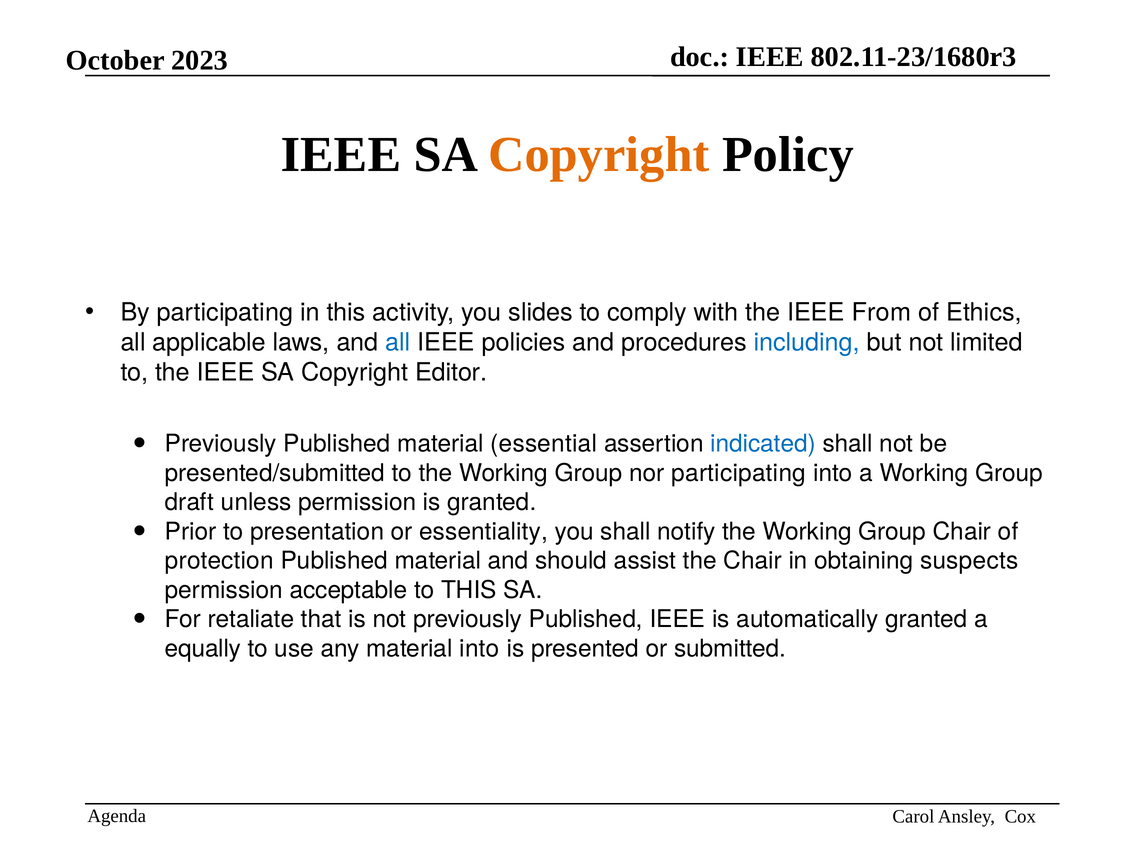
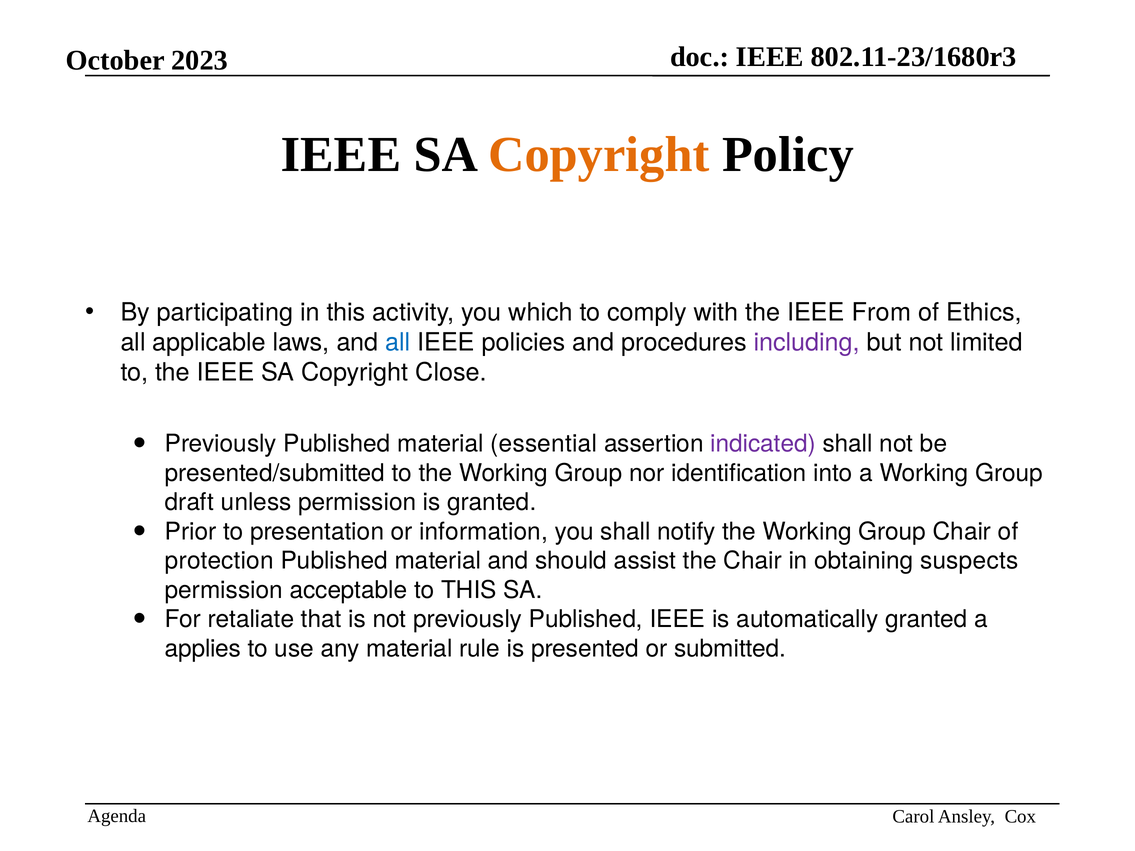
slides: slides -> which (541, 312)
including colour: blue -> purple (807, 343)
Editor: Editor -> Close (451, 373)
indicated colour: blue -> purple (763, 444)
nor participating: participating -> identification (739, 473)
essentiality: essentiality -> information (484, 532)
equally: equally -> applies (203, 649)
material into: into -> rule (480, 649)
